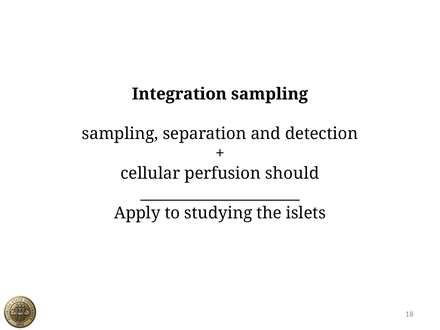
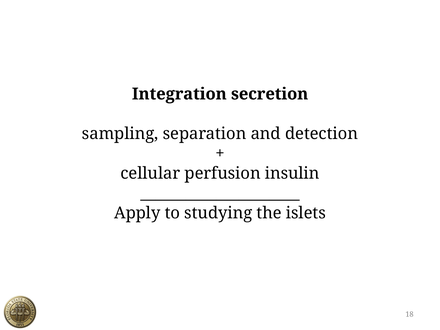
Integration sampling: sampling -> secretion (270, 94)
should: should -> insulin (292, 173)
